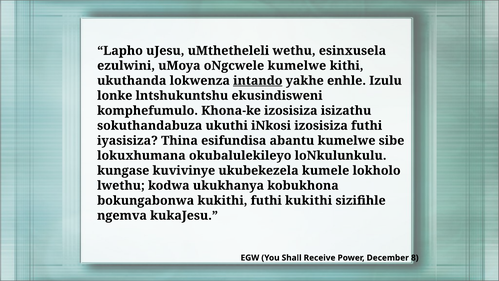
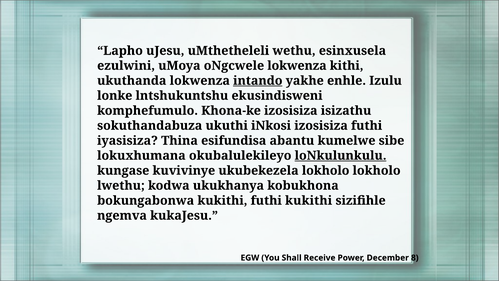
oNgcwele kumelwe: kumelwe -> lokwenza (297, 66)
loNkulunkulu underline: none -> present (341, 155)
ukubekezela kumele: kumele -> lokholo (326, 170)
